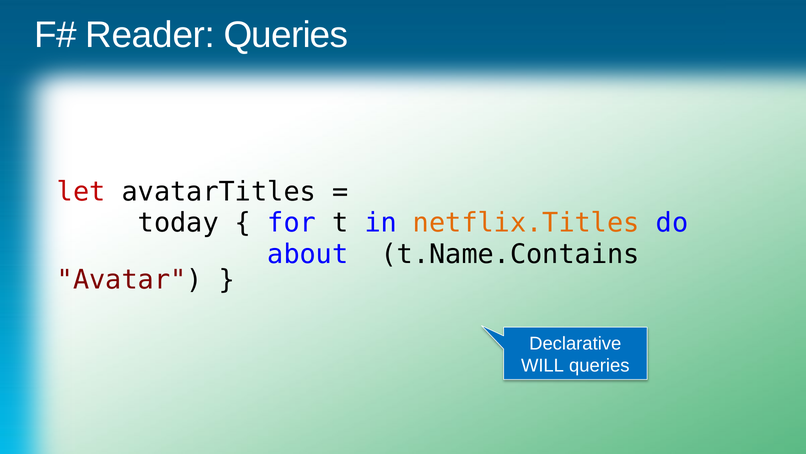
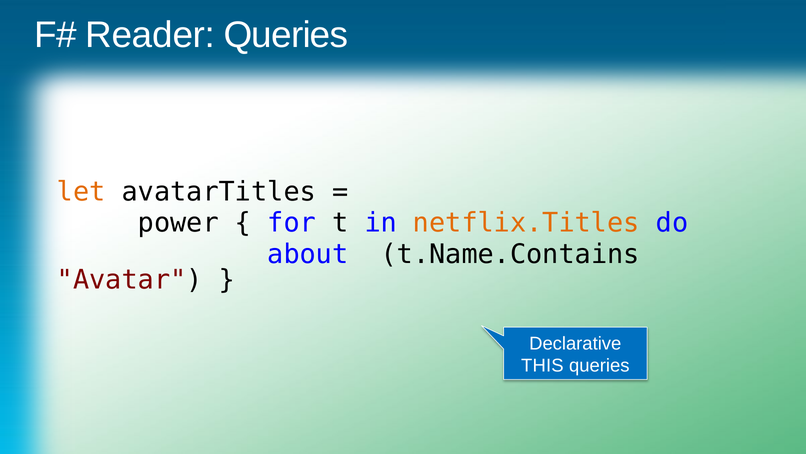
let colour: red -> orange (81, 192)
today: today -> power (178, 223)
WILL: WILL -> THIS (542, 365)
